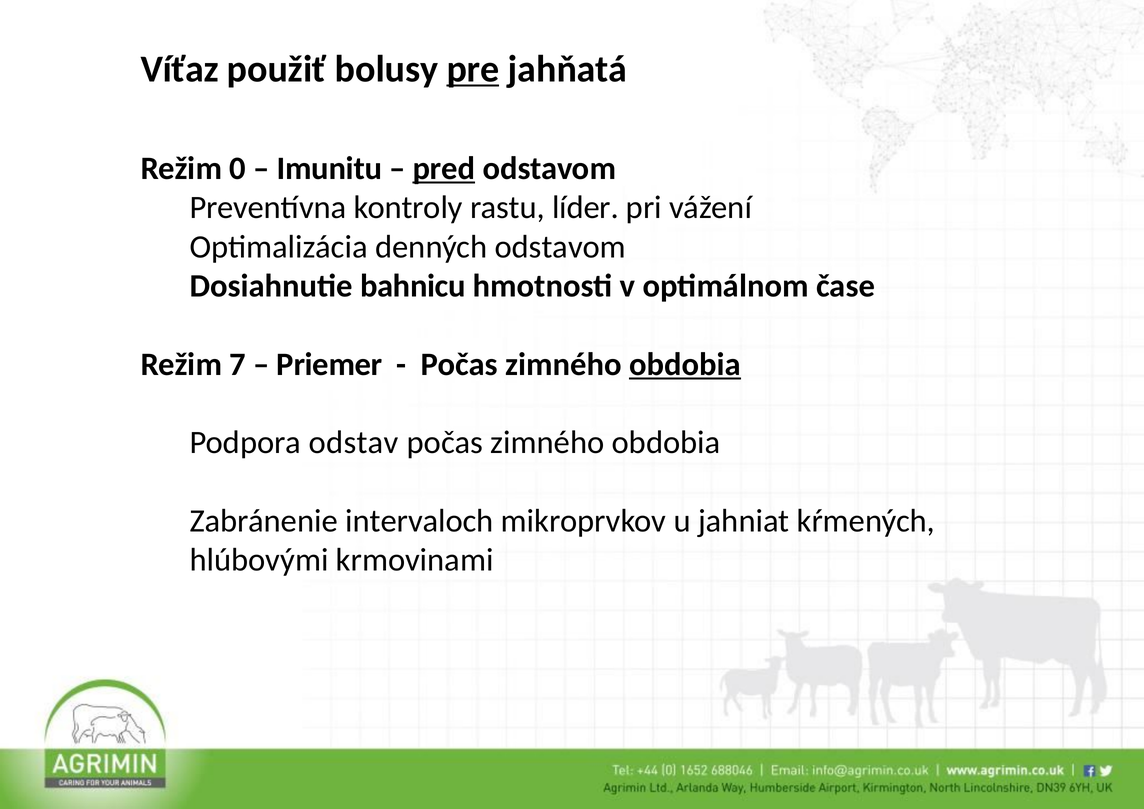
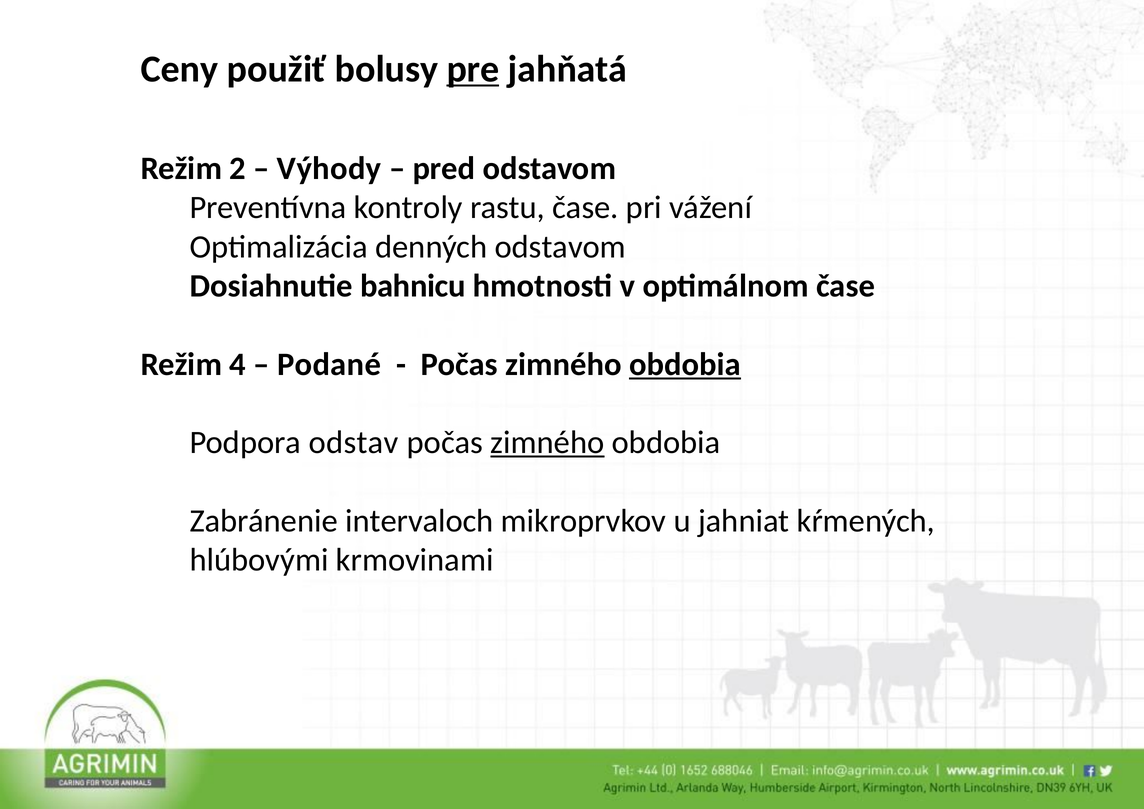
Víťaz: Víťaz -> Ceny (179, 69)
0: 0 -> 2 (238, 169)
Imunitu: Imunitu -> Výhody (329, 169)
pred underline: present -> none (444, 169)
rastu líder: líder -> čase (585, 208)
7: 7 -> 4 (238, 364)
Priemer: Priemer -> Podané (329, 364)
zimného underline: none -> present (547, 442)
